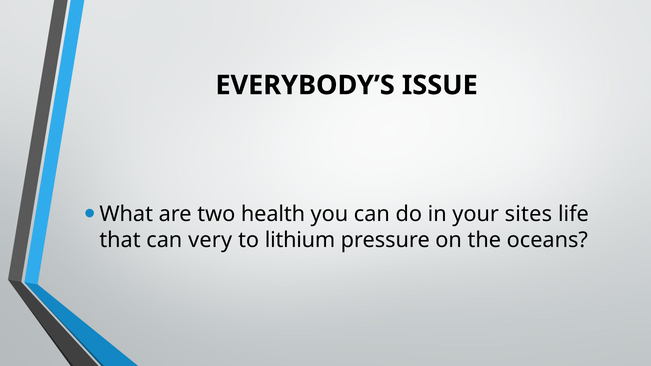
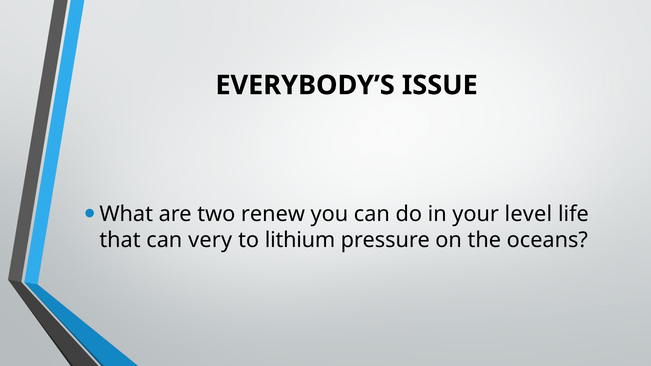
health: health -> renew (273, 214)
sites: sites -> level (528, 214)
